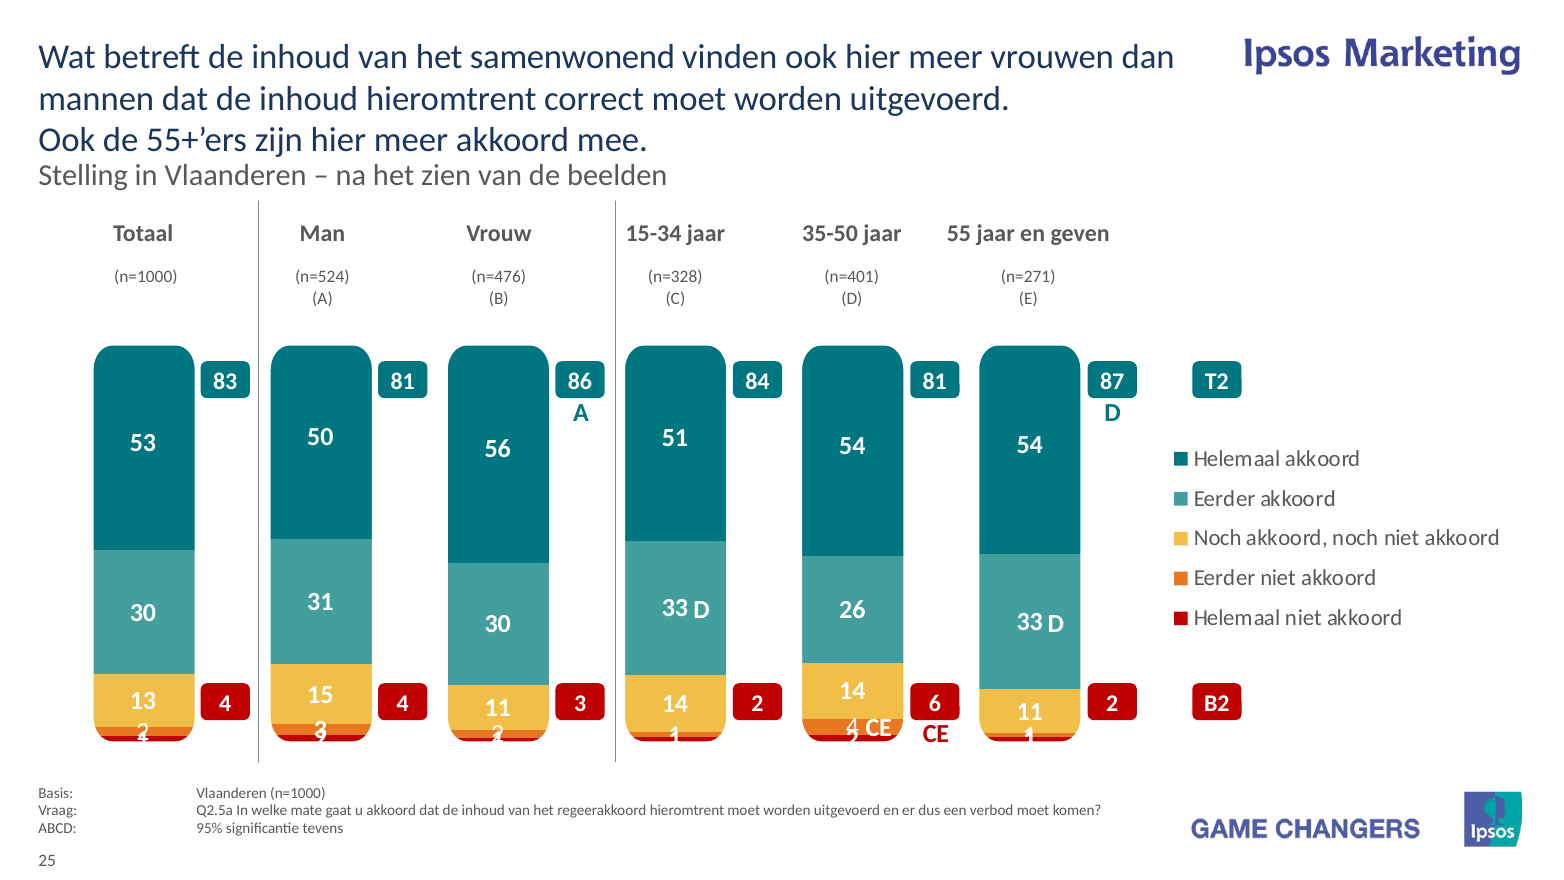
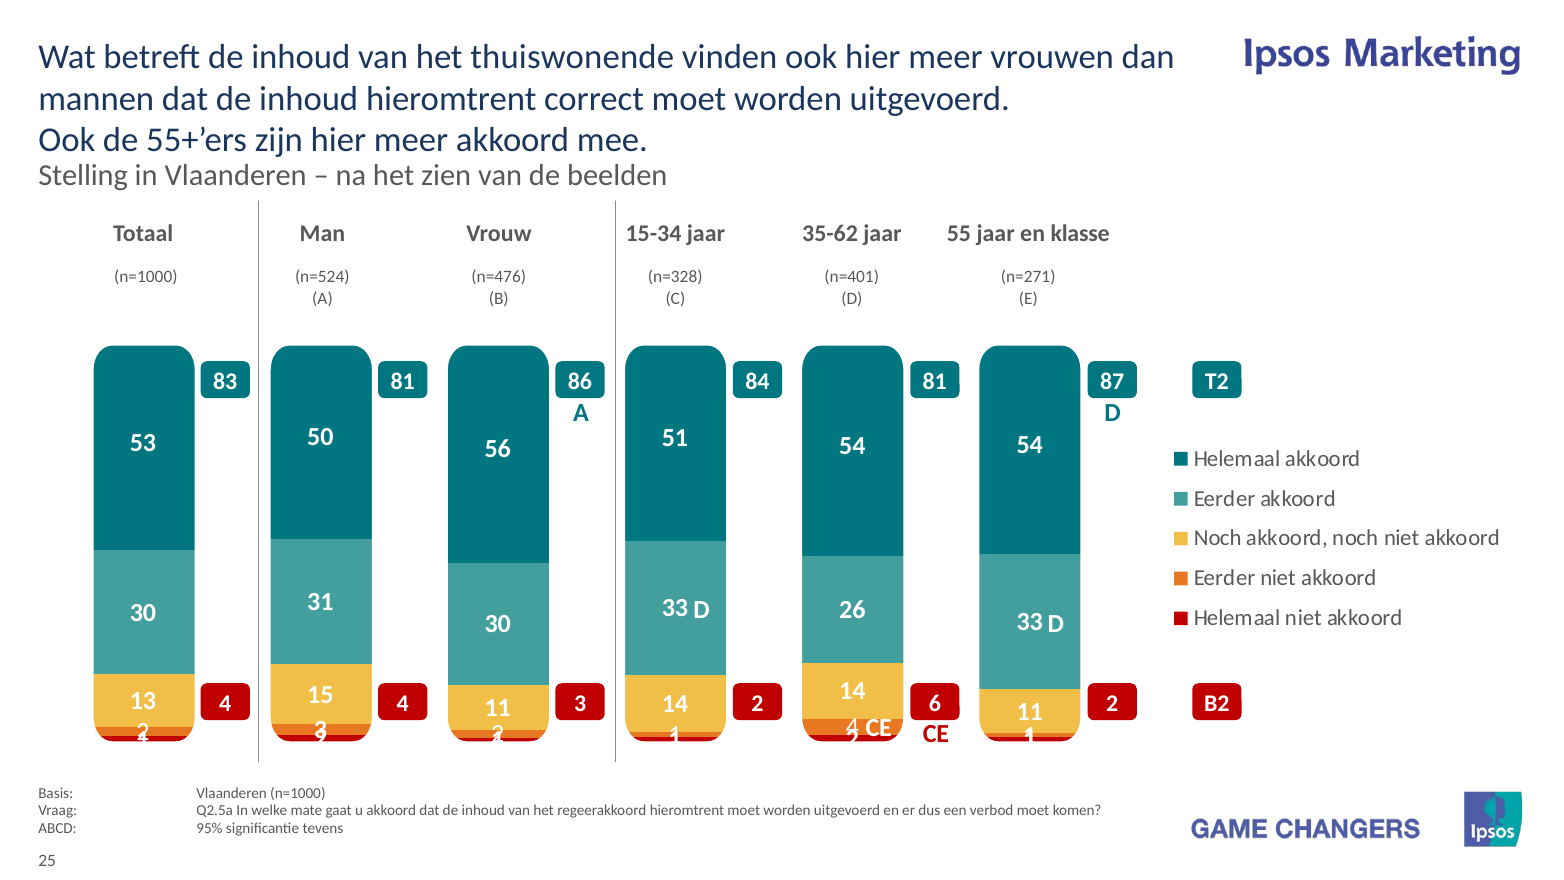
samenwonend: samenwonend -> thuiswonende (572, 57)
35-50: 35-50 -> 35-62 (830, 233)
geven: geven -> klasse (1080, 233)
